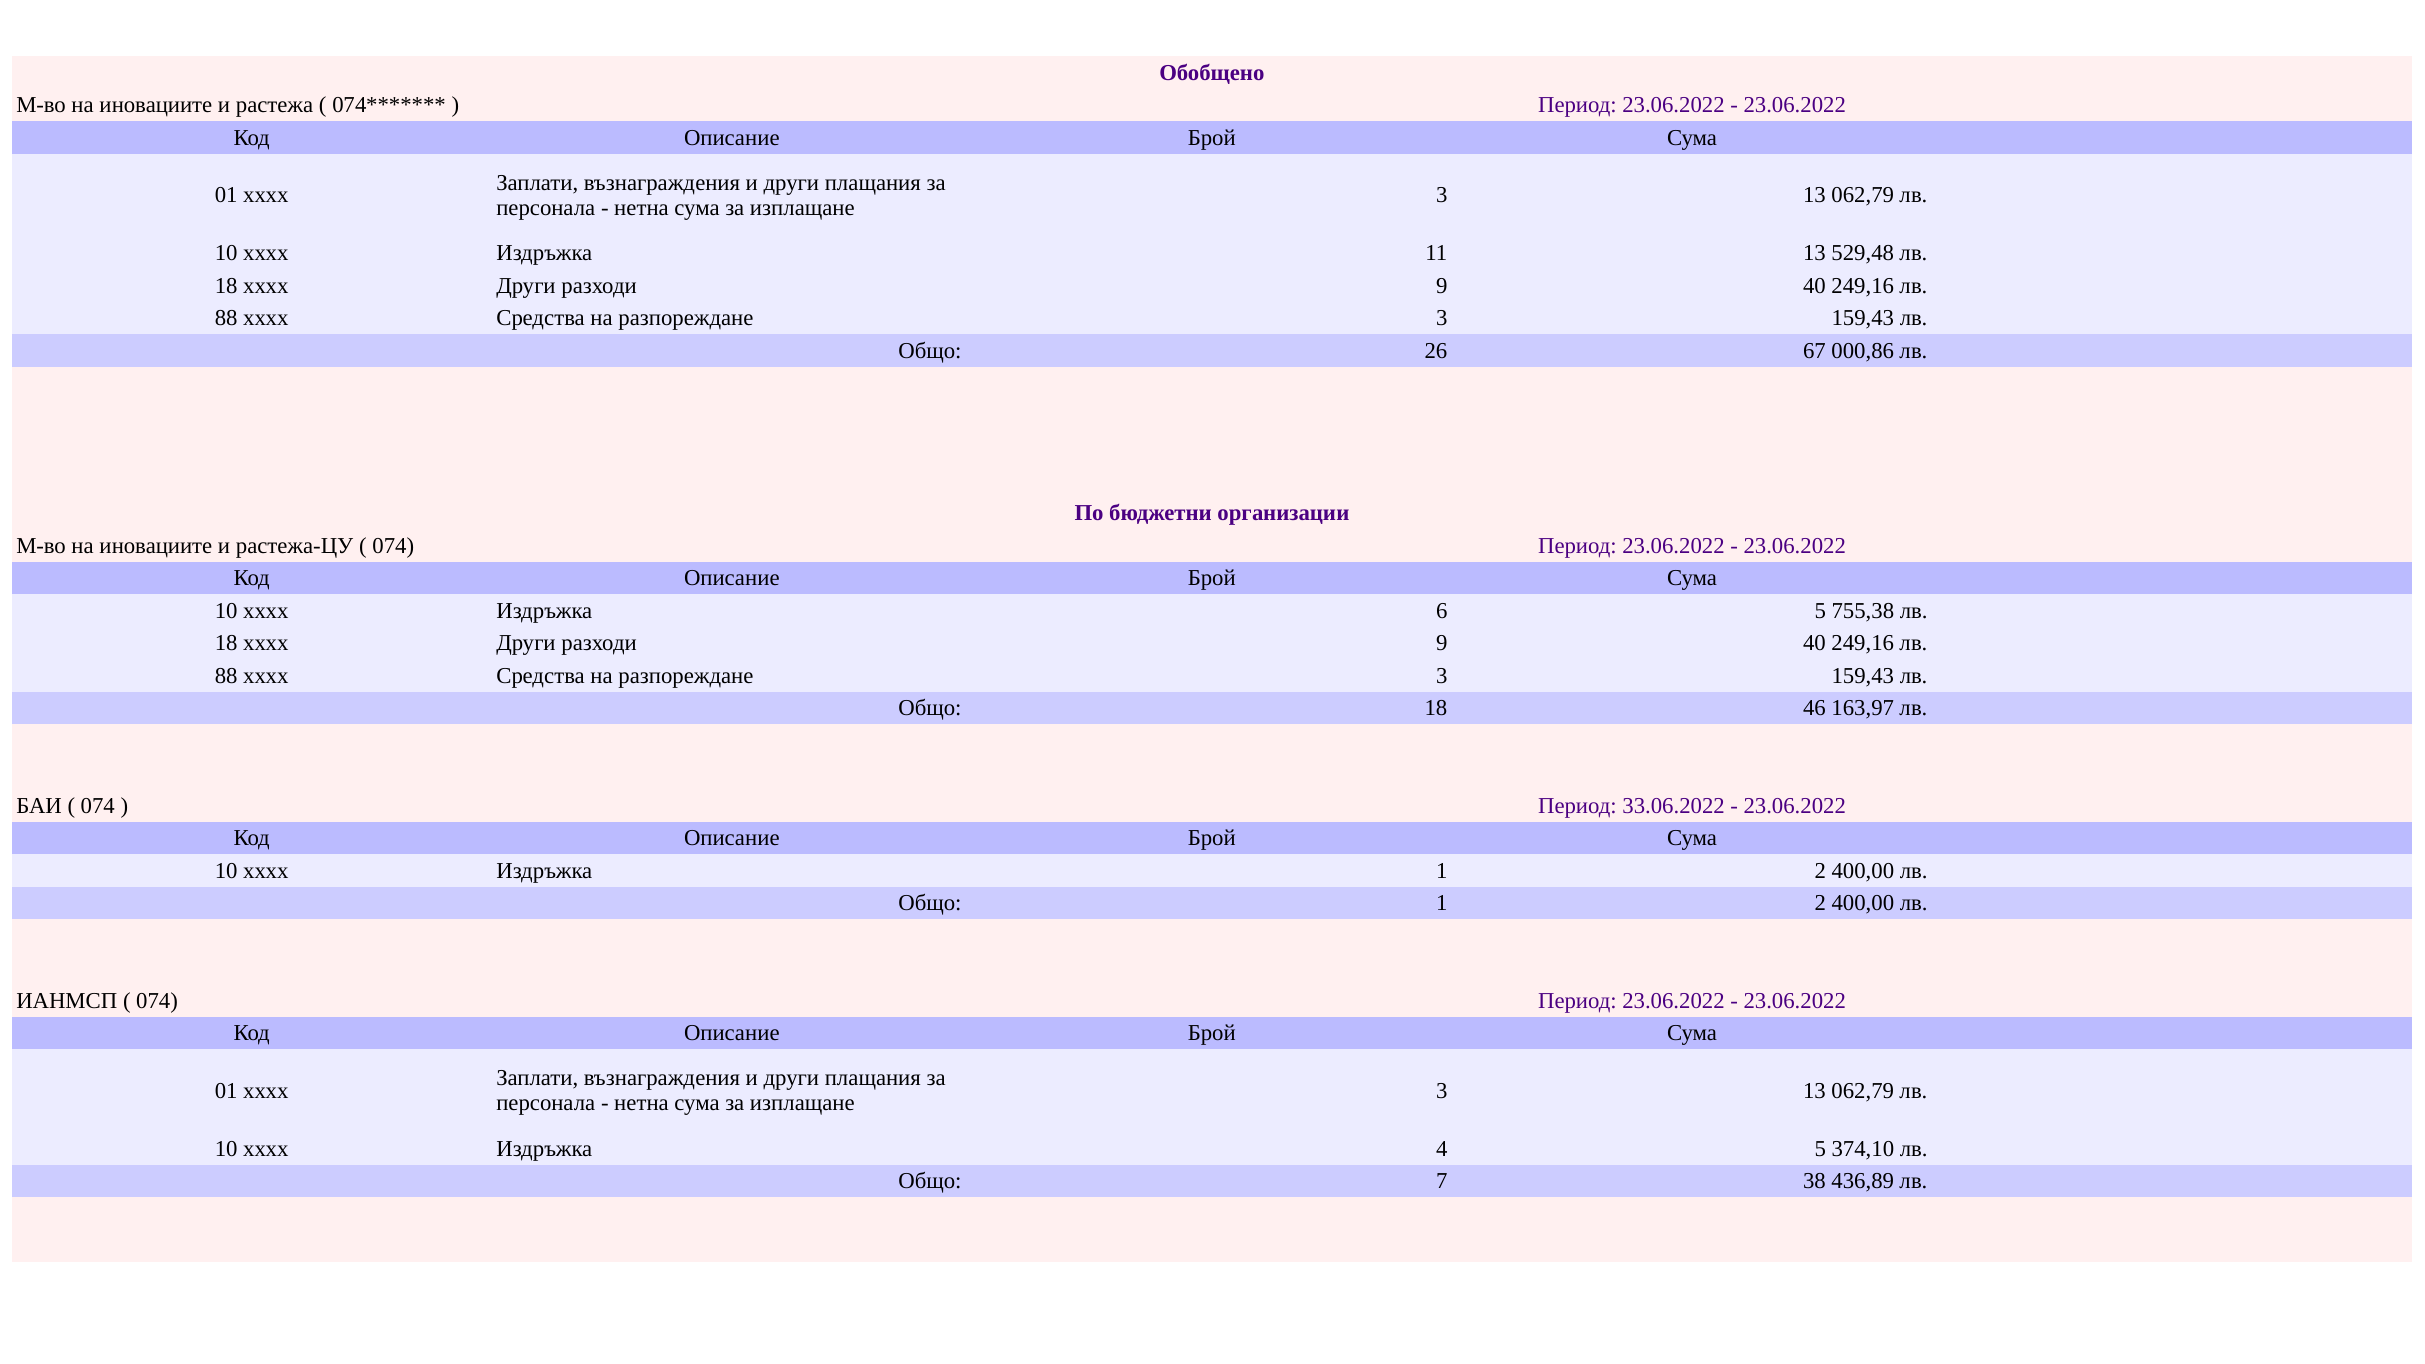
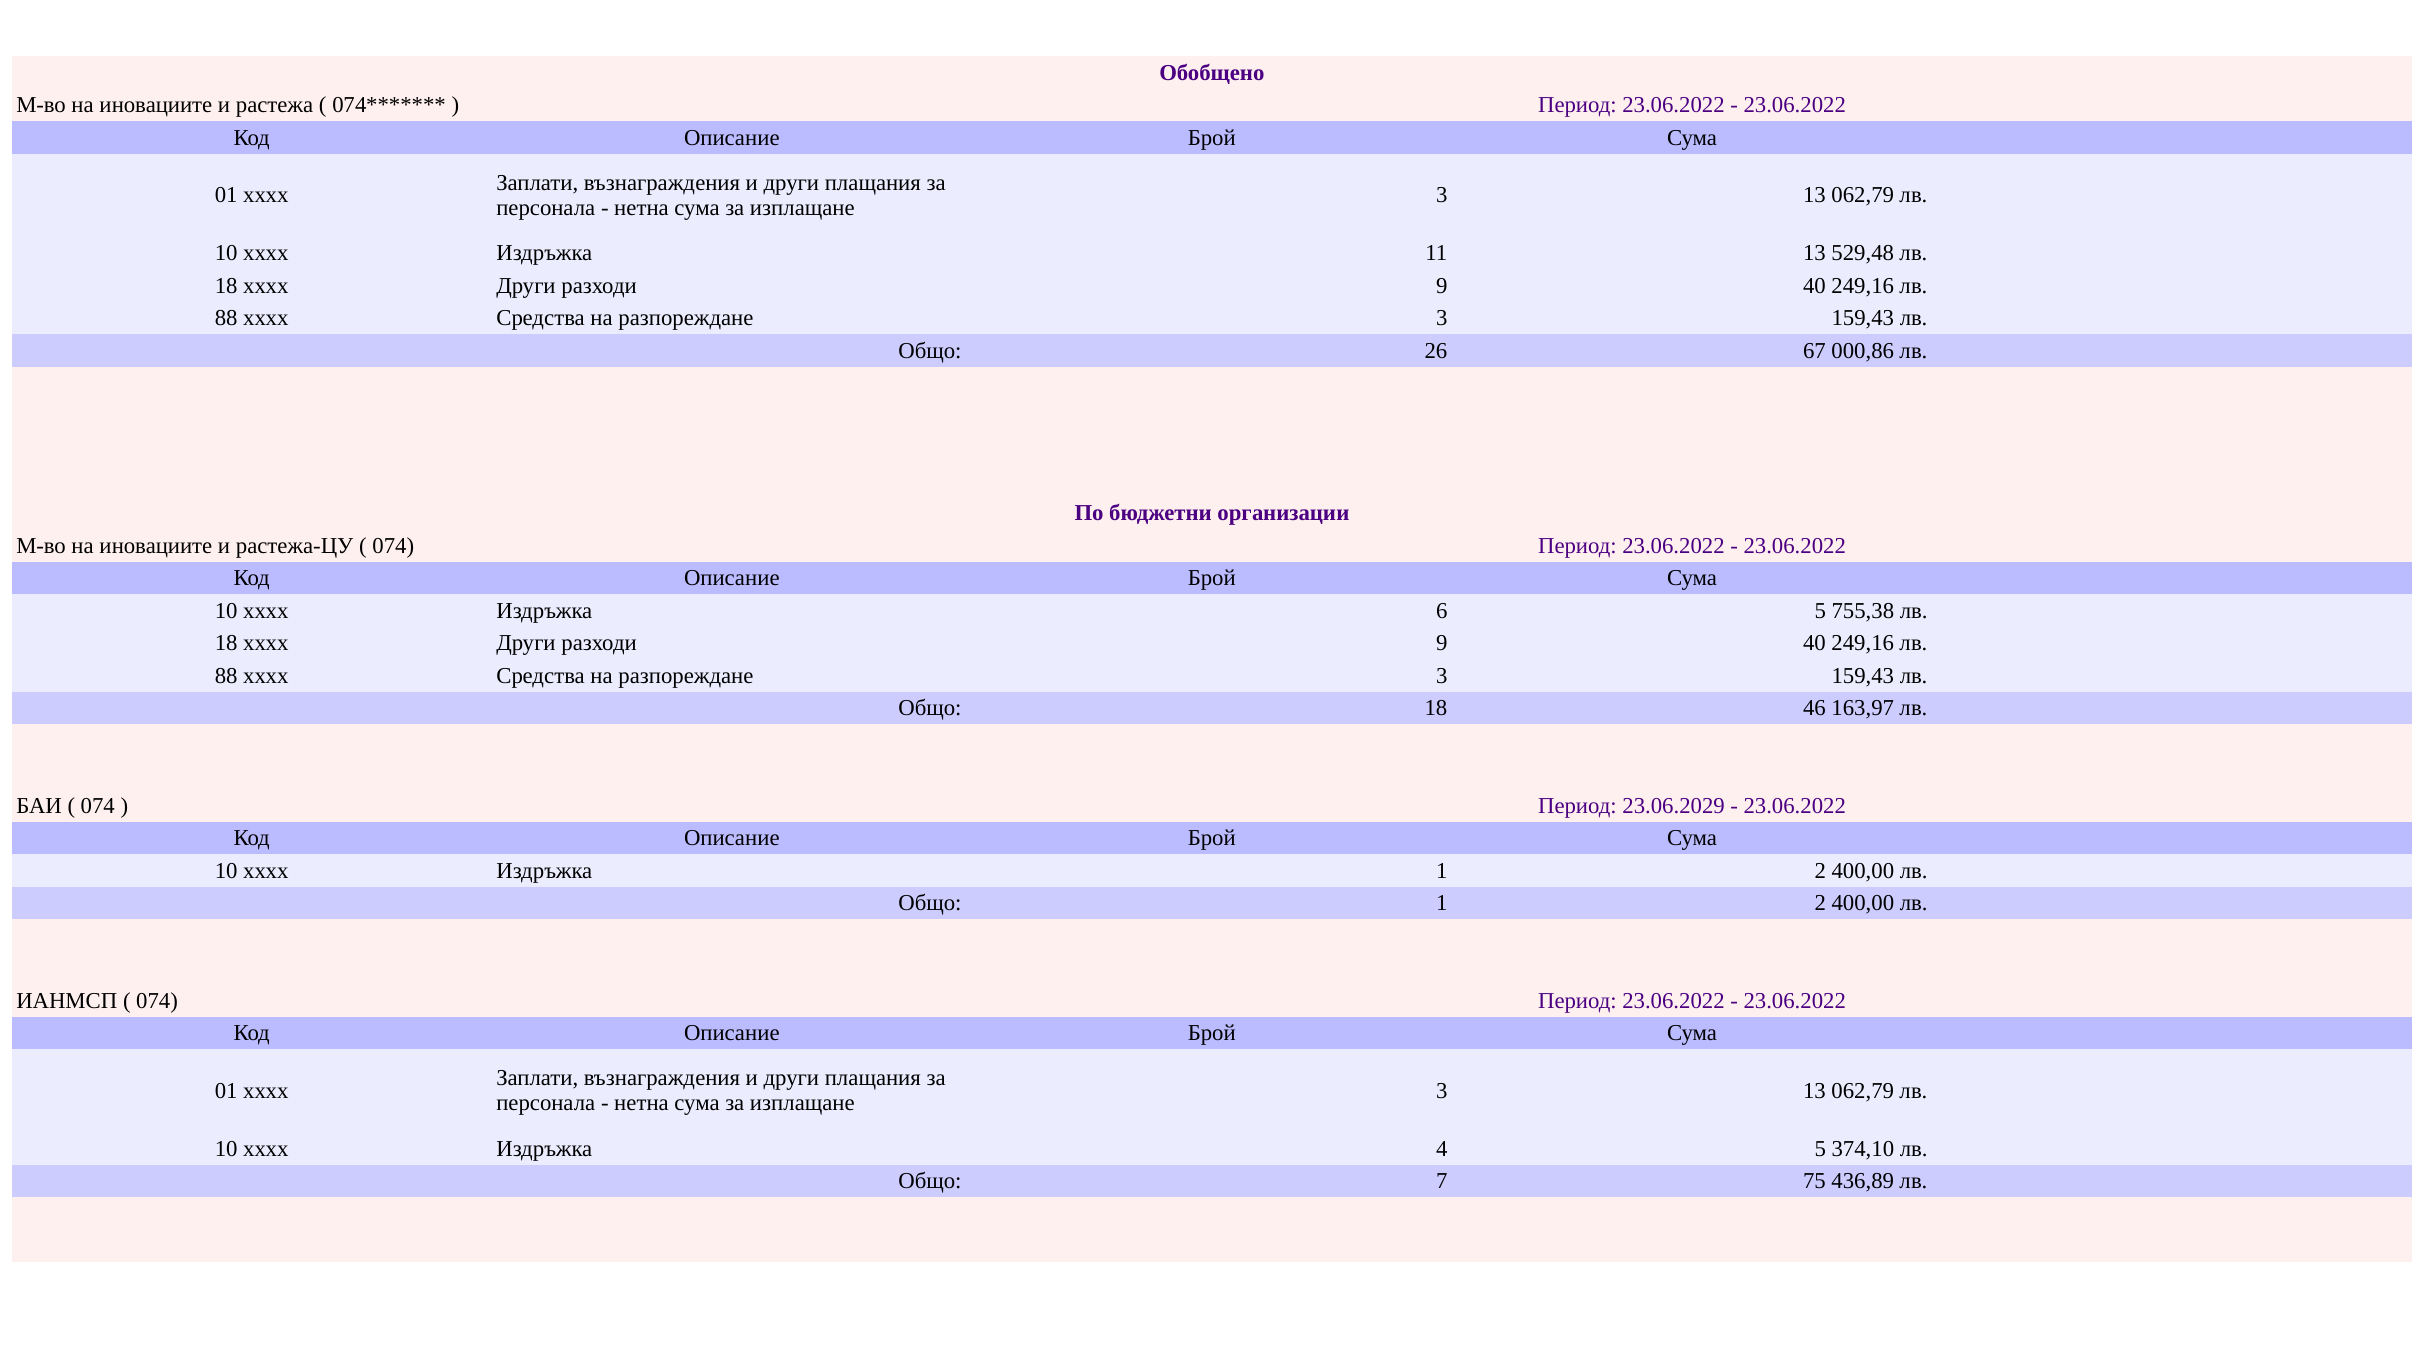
33.06.2022: 33.06.2022 -> 23.06.2029 (1674, 806)
38: 38 -> 75 (1814, 1181)
